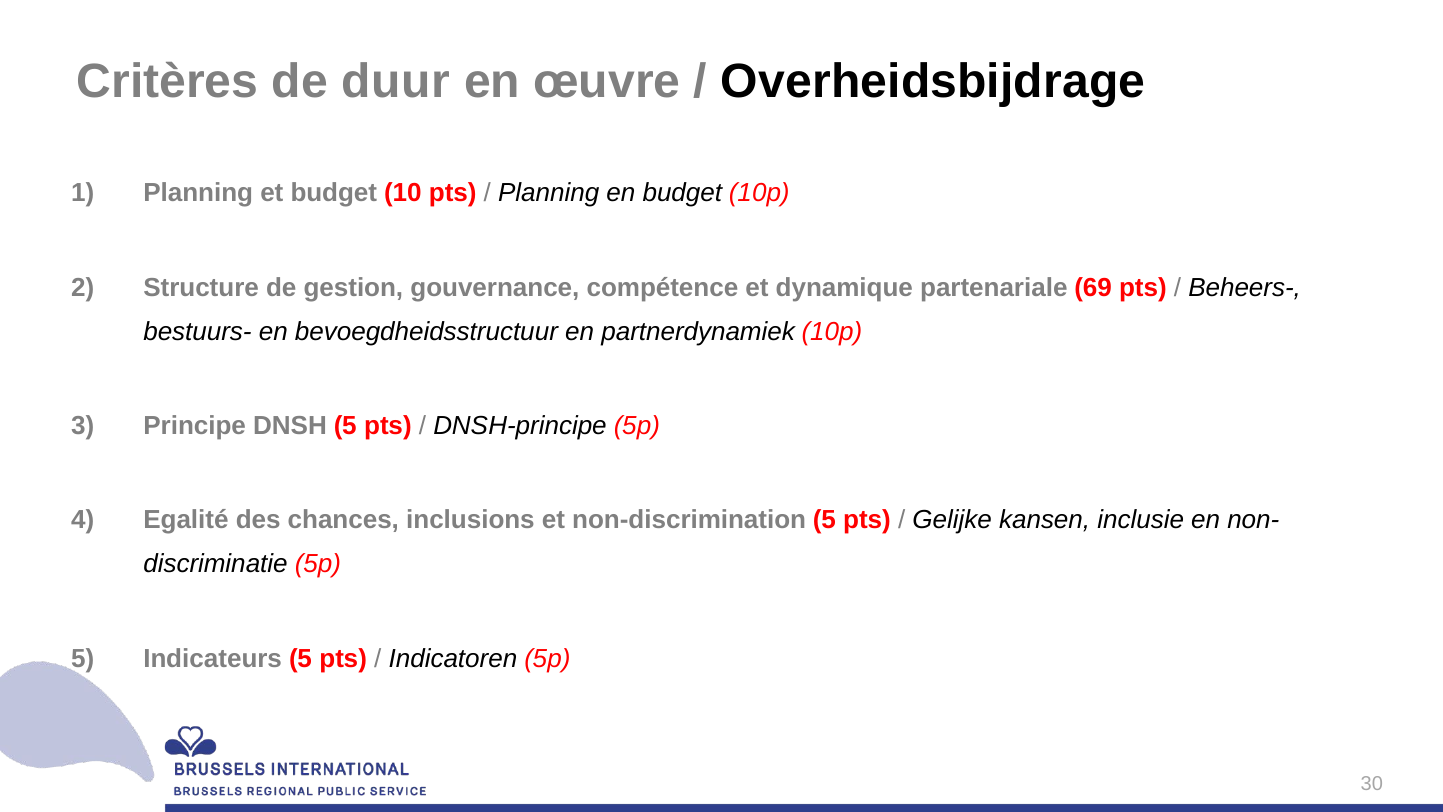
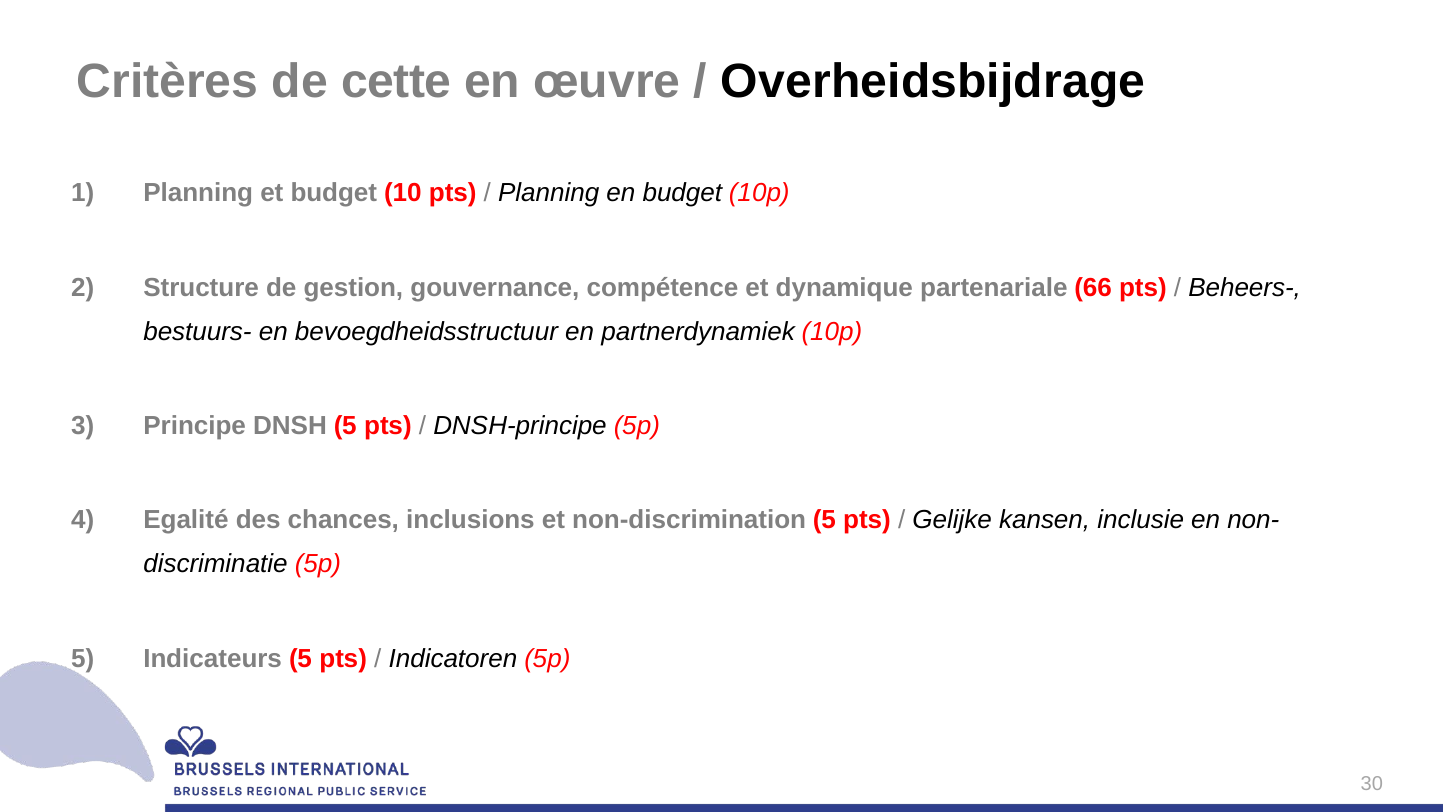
duur: duur -> cette (396, 82)
69: 69 -> 66 (1093, 288)
